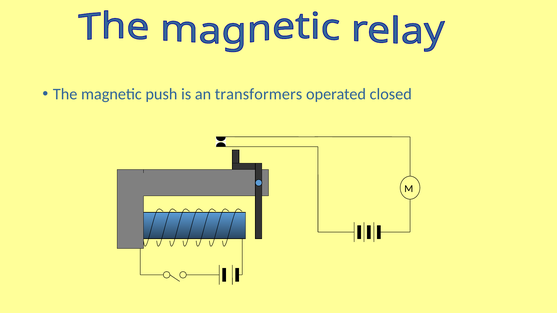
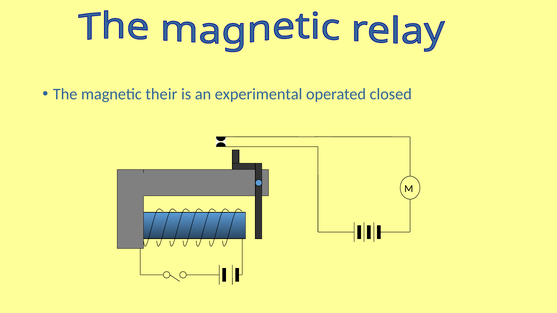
push: push -> their (161, 94)
transformers: transformers -> experimental (259, 94)
